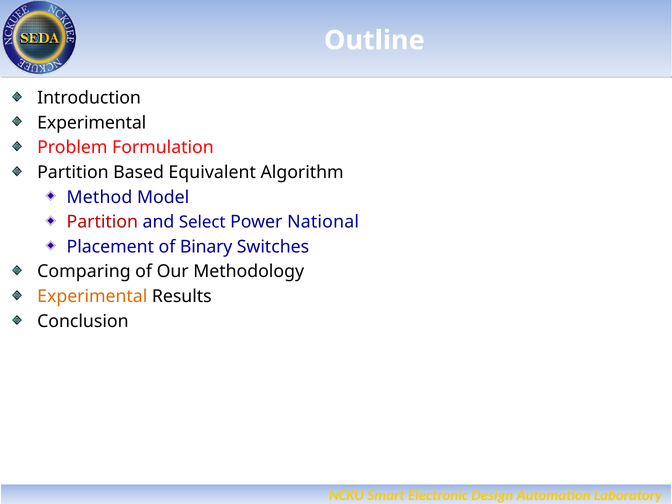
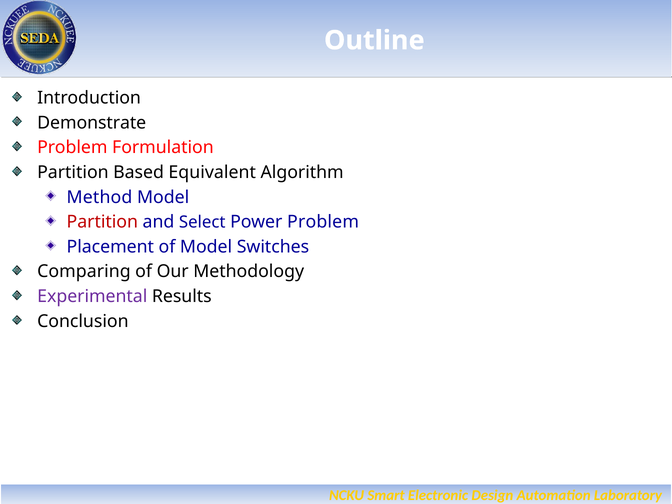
Experimental: Experimental -> Demonstrate (92, 123)
Power National: National -> Problem (323, 222)
of Binary: Binary -> Model (206, 247)
Experimental colour: orange -> purple (92, 296)
